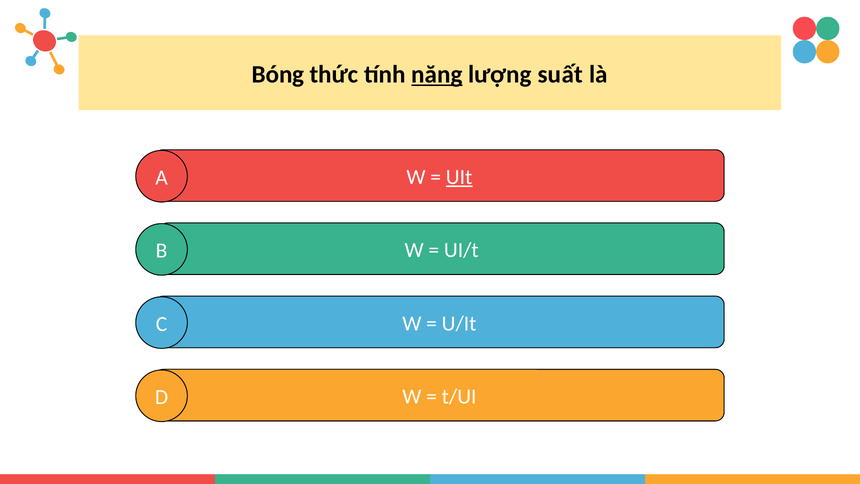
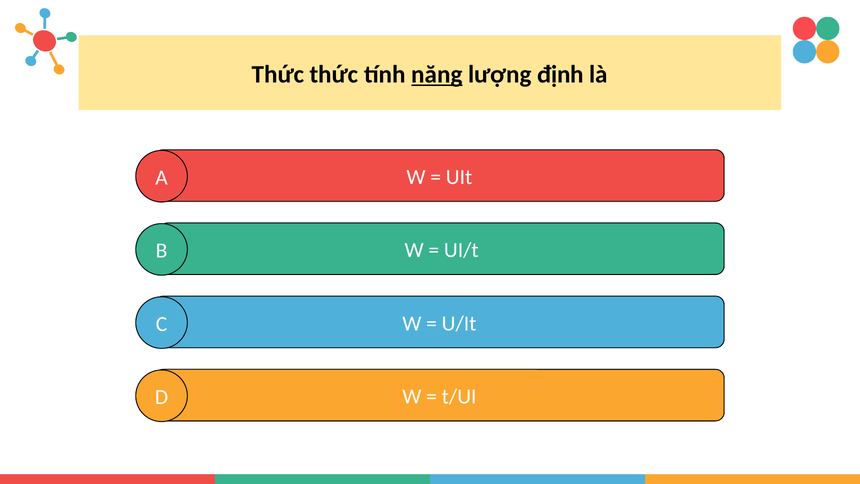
Bóng: Bóng -> Thức (278, 74)
suất: suất -> định (561, 74)
UIt underline: present -> none (459, 177)
